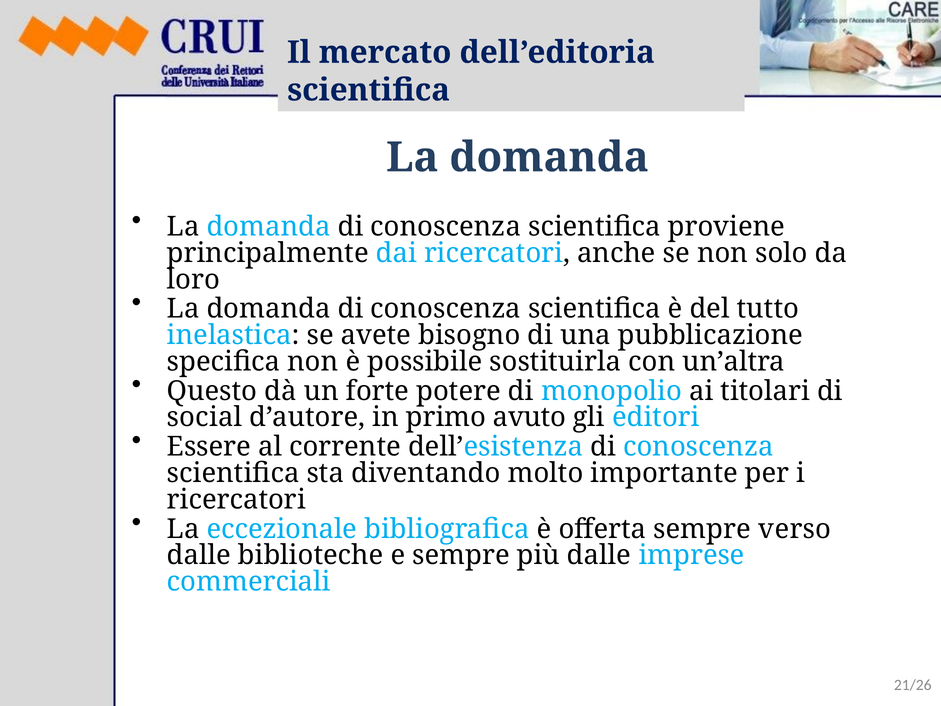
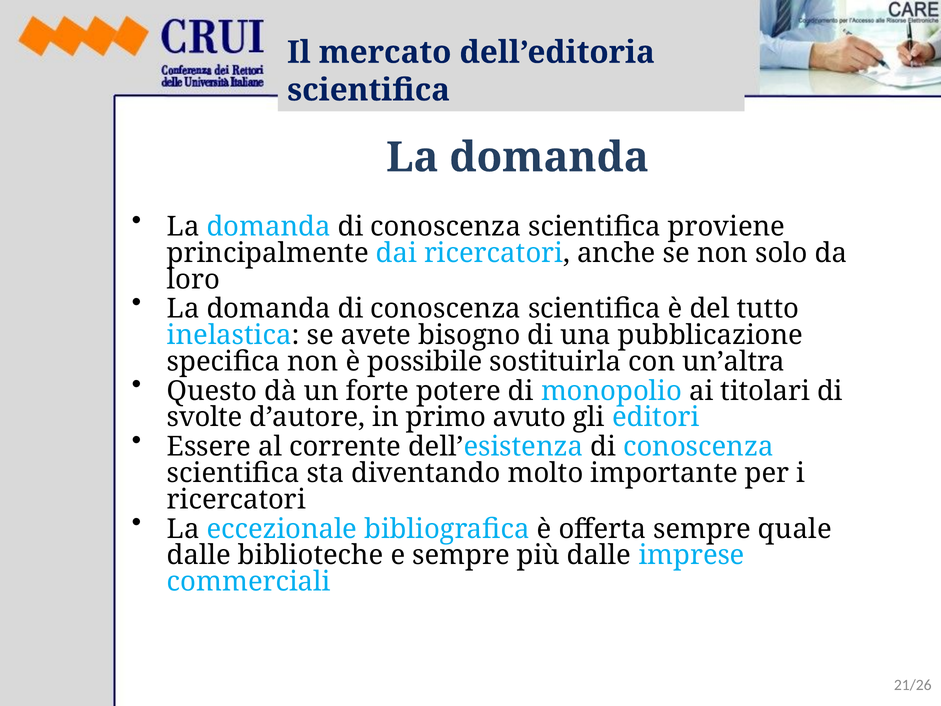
social: social -> svolte (205, 417)
verso: verso -> quale (795, 529)
